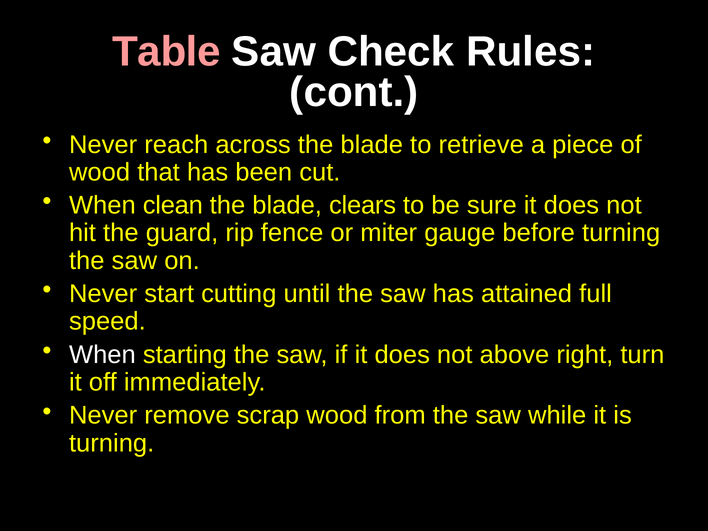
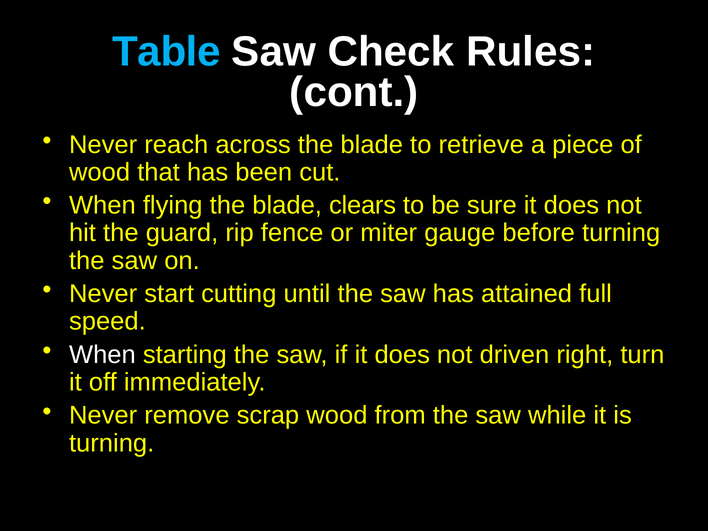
Table colour: pink -> light blue (166, 52)
clean: clean -> flying (173, 205)
above: above -> driven (514, 355)
